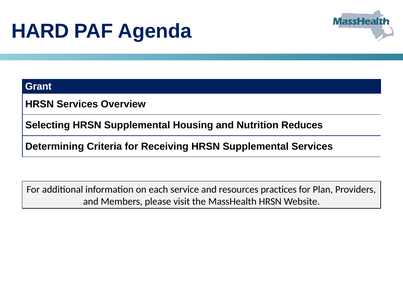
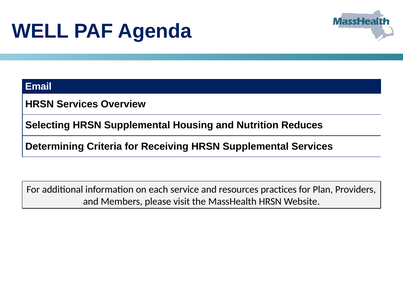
HARD: HARD -> WELL (40, 31)
Grant: Grant -> Email (38, 87)
